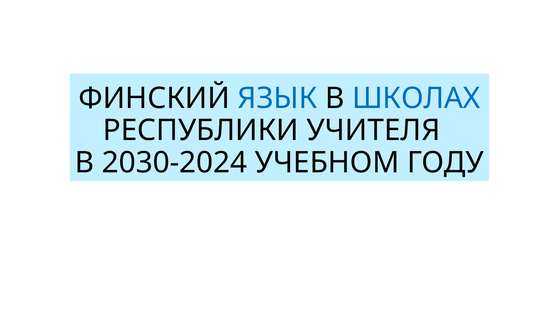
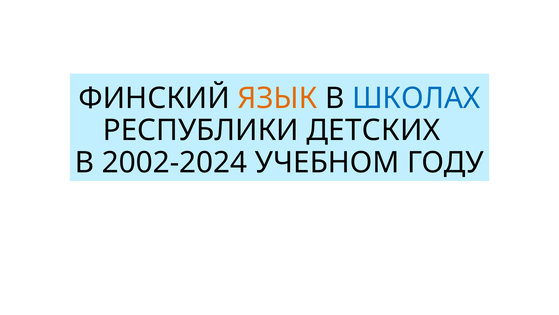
ЯЗЫК colour: blue -> orange (277, 98)
УЧИТЕЛЯ: УЧИТЕЛЯ -> ДЕТСКИХ (373, 130)
2030-2024: 2030-2024 -> 2002-2024 (175, 162)
